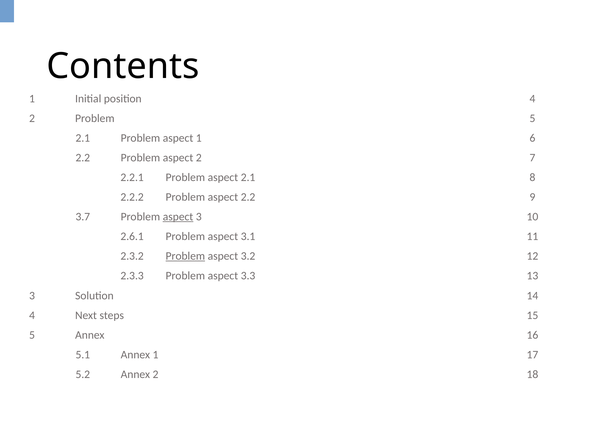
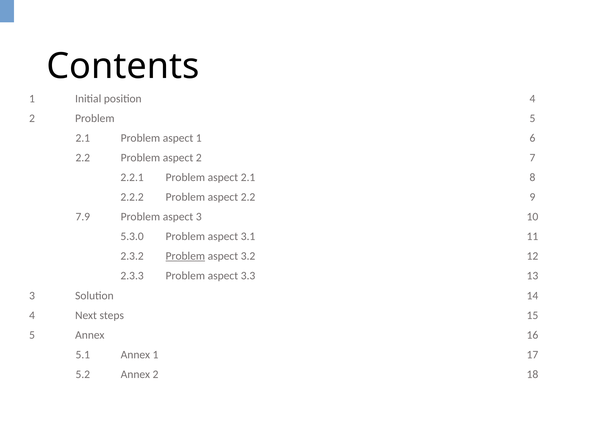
3.7: 3.7 -> 7.9 (83, 217)
aspect underline: present -> none (178, 217)
2.6.1: 2.6.1 -> 5.3.0 (132, 237)
